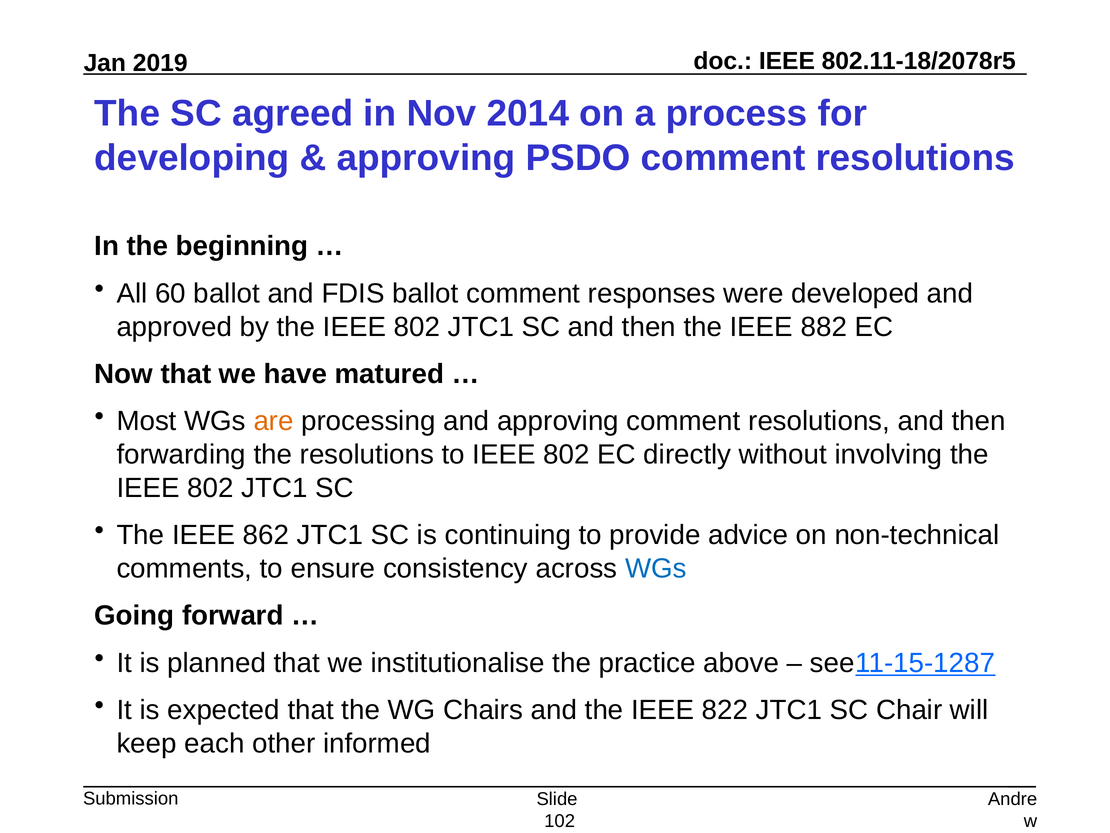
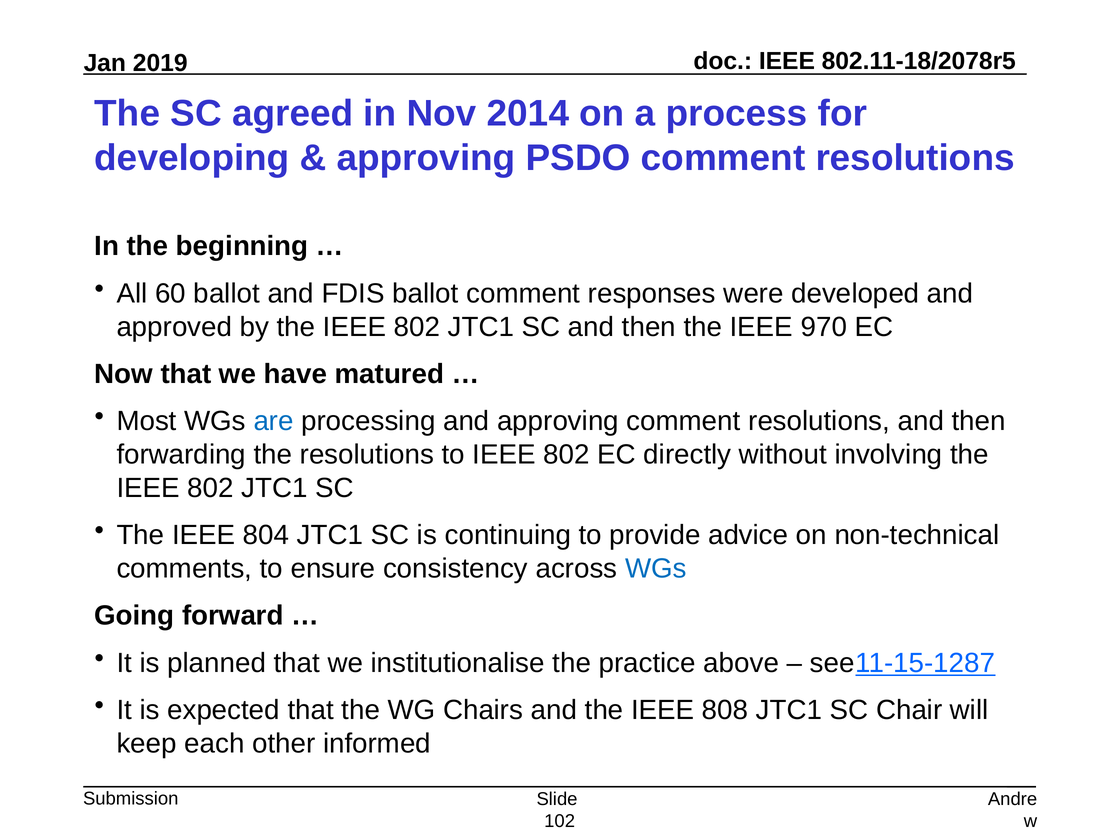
882: 882 -> 970 (824, 327)
are colour: orange -> blue (274, 421)
862: 862 -> 804 (266, 535)
822: 822 -> 808 (725, 710)
